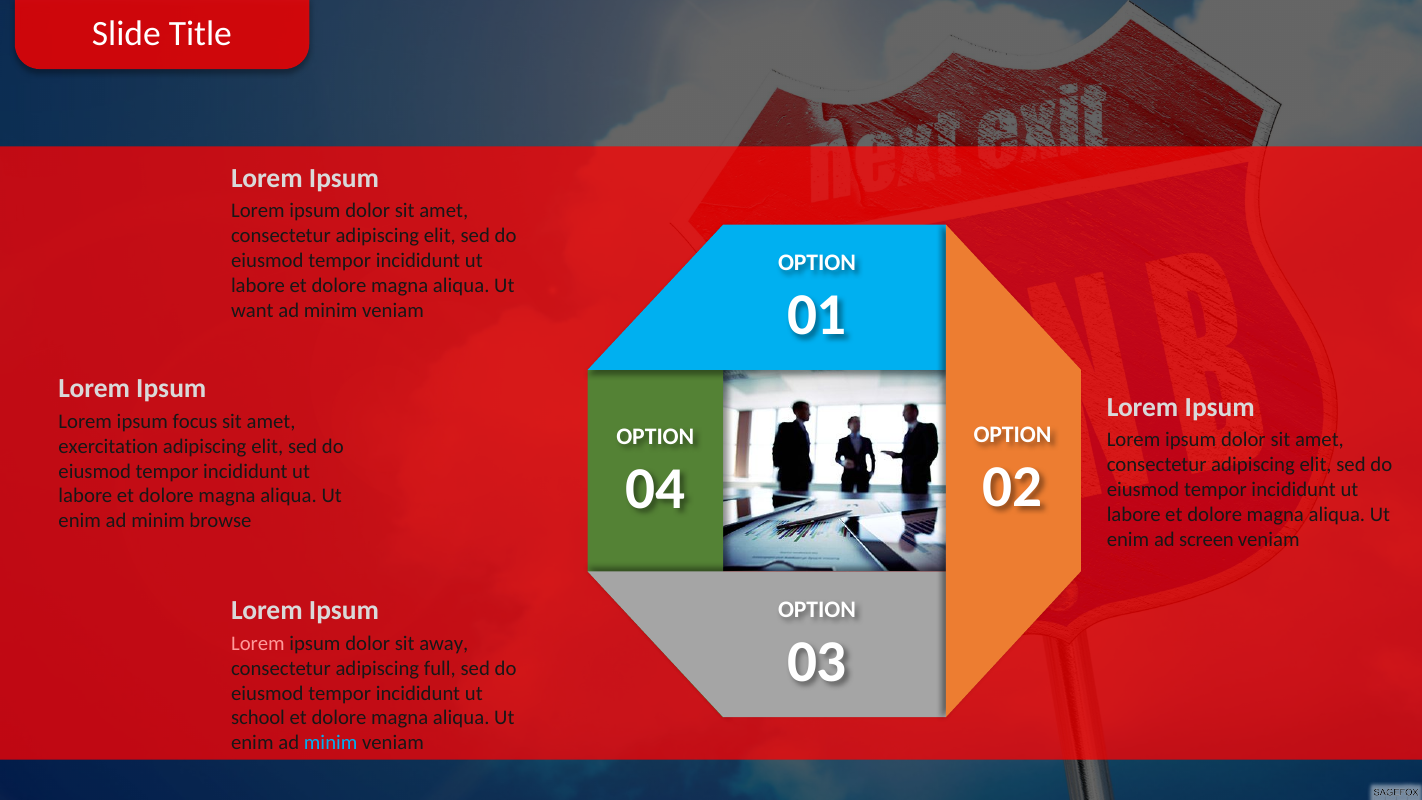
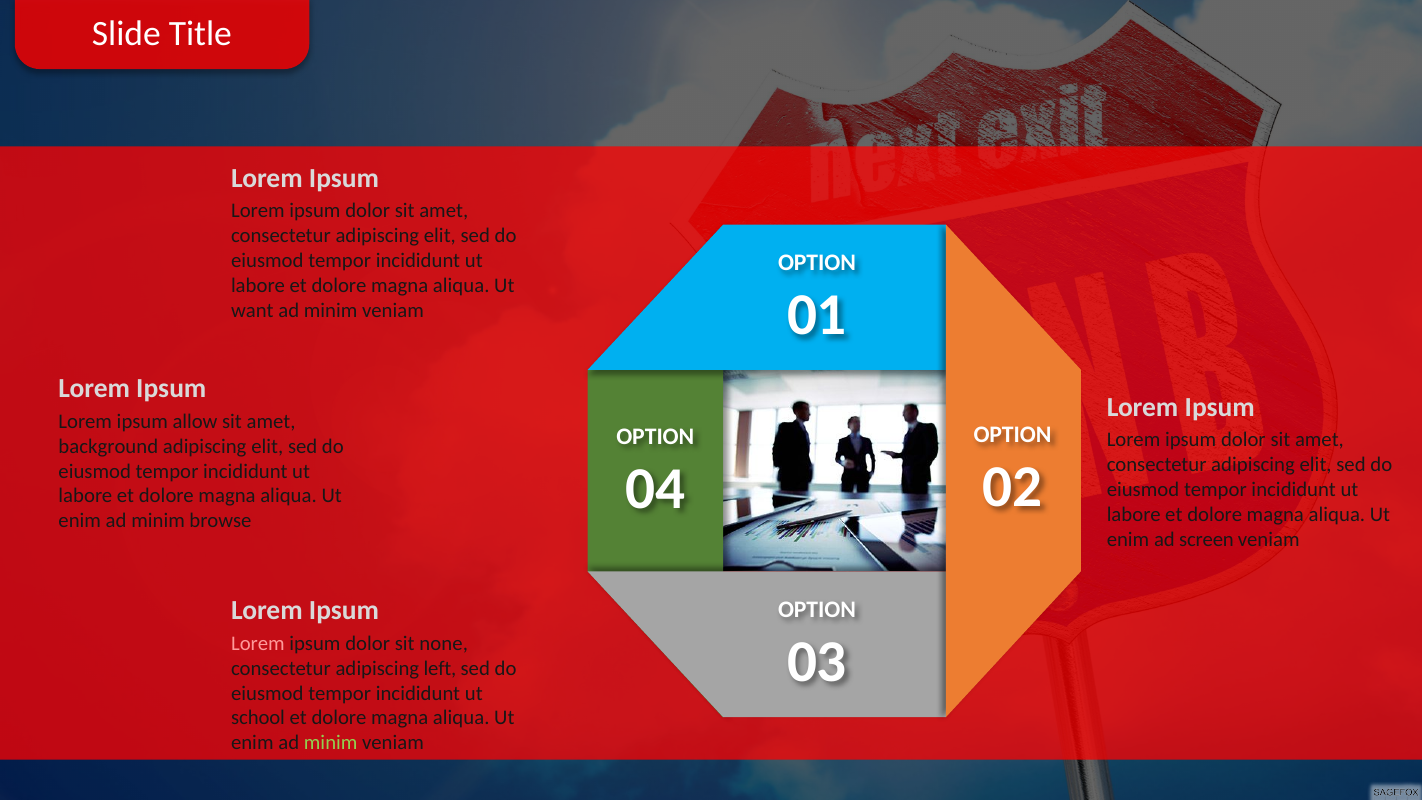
focus: focus -> allow (195, 421)
exercitation: exercitation -> background (108, 446)
away: away -> none (444, 643)
full: full -> left (440, 668)
minim colour: light blue -> light green (331, 743)
